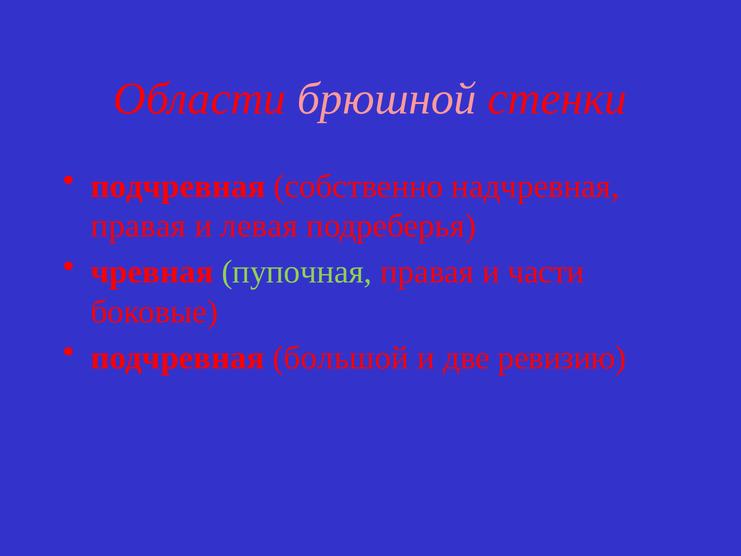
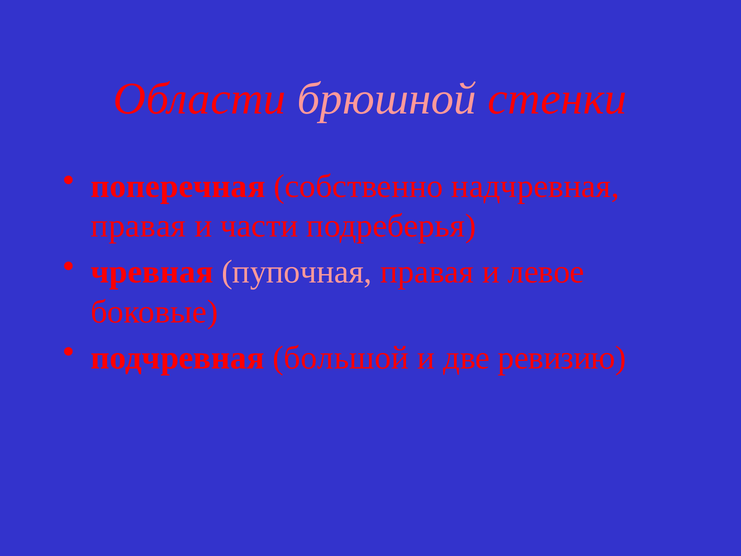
подчревная: подчревная -> поперечная (178, 186)
левая: левая -> части (259, 226)
пупочная colour: light green -> pink (297, 272)
части: части -> левое (546, 272)
